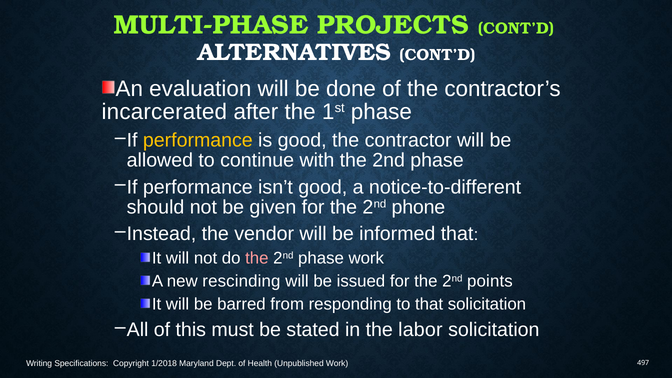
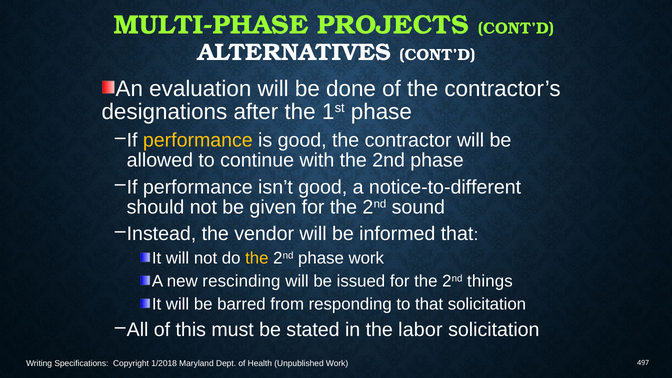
incarcerated: incarcerated -> designations (164, 112)
phone: phone -> sound (418, 207)
the colour: pink -> yellow (257, 258)
points: points -> things (490, 281)
